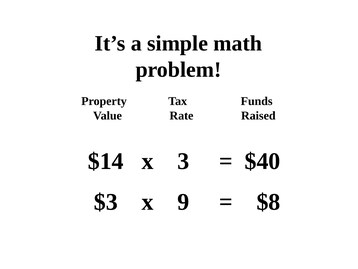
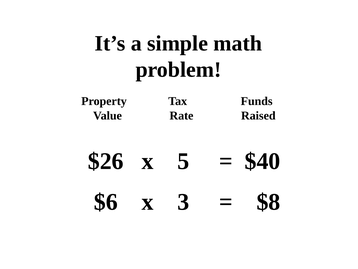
$14: $14 -> $26 (106, 161)
3: 3 -> 5 (183, 161)
$3: $3 -> $6 (106, 202)
9: 9 -> 3 (183, 202)
